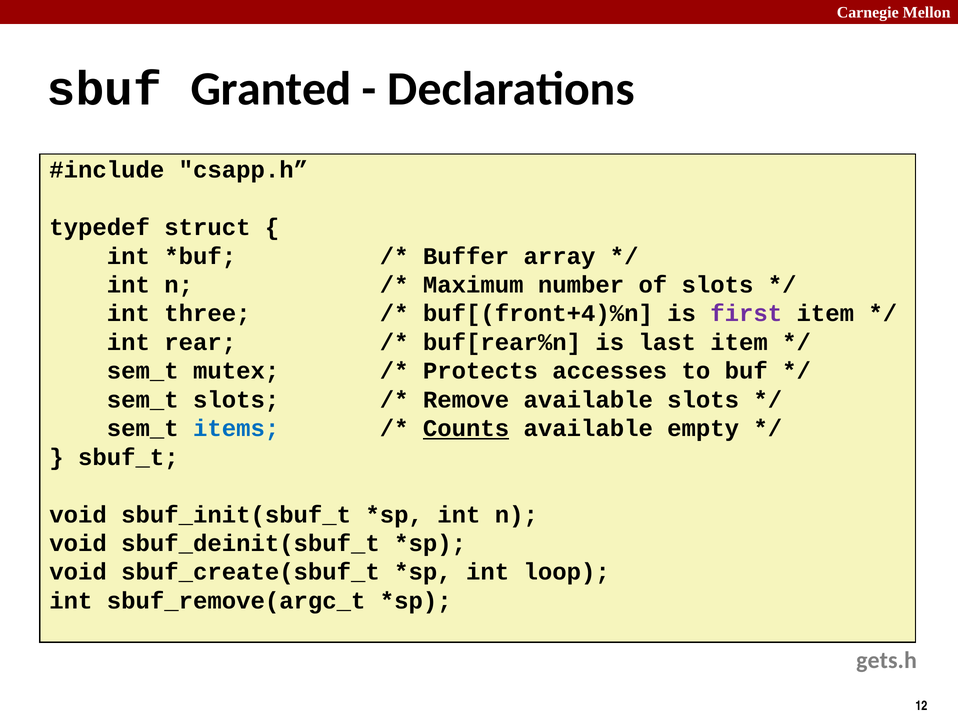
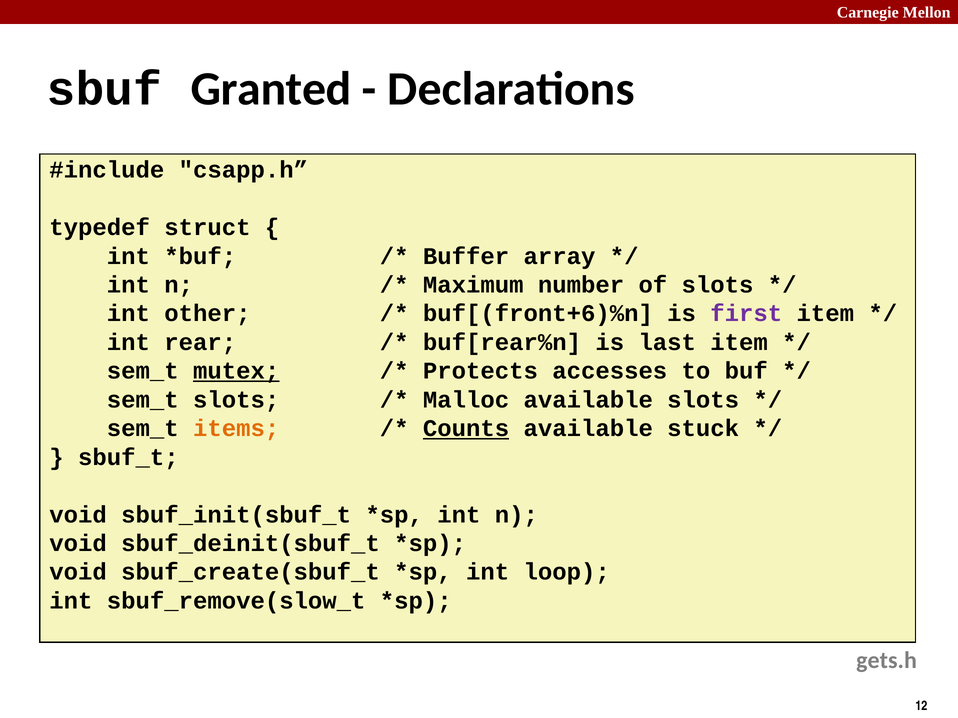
three: three -> other (207, 314)
buf[(front+4)%n: buf[(front+4)%n -> buf[(front+6)%n (538, 314)
mutex underline: none -> present (236, 371)
Remove: Remove -> Malloc (466, 400)
items colour: blue -> orange (236, 429)
empty: empty -> stuck (703, 429)
sbuf_remove(argc_t: sbuf_remove(argc_t -> sbuf_remove(slow_t (236, 601)
